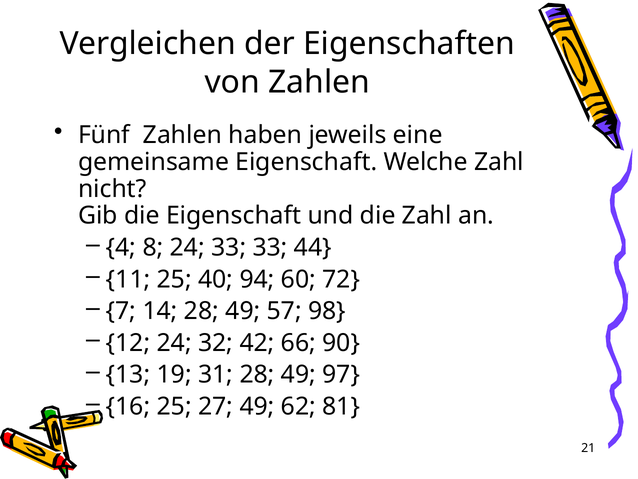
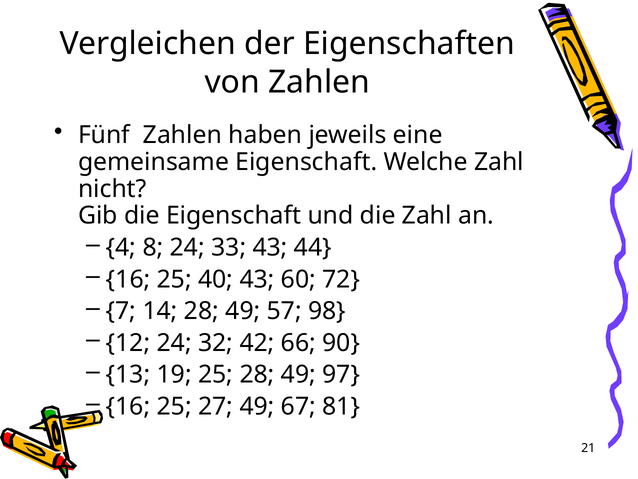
33 33: 33 -> 43 (270, 247)
11: 11 -> 16 (128, 279)
40 94: 94 -> 43 (257, 279)
19 31: 31 -> 25 (216, 374)
62: 62 -> 67 (298, 406)
